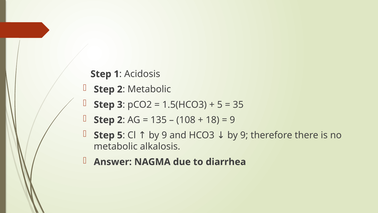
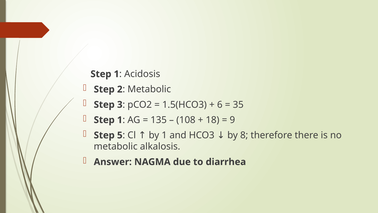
5: 5 -> 6 (220, 104)
2: 2 -> 1 (120, 120)
Cl by 9: 9 -> 1 (164, 135)
HCO3 by 9: 9 -> 8 (244, 135)
